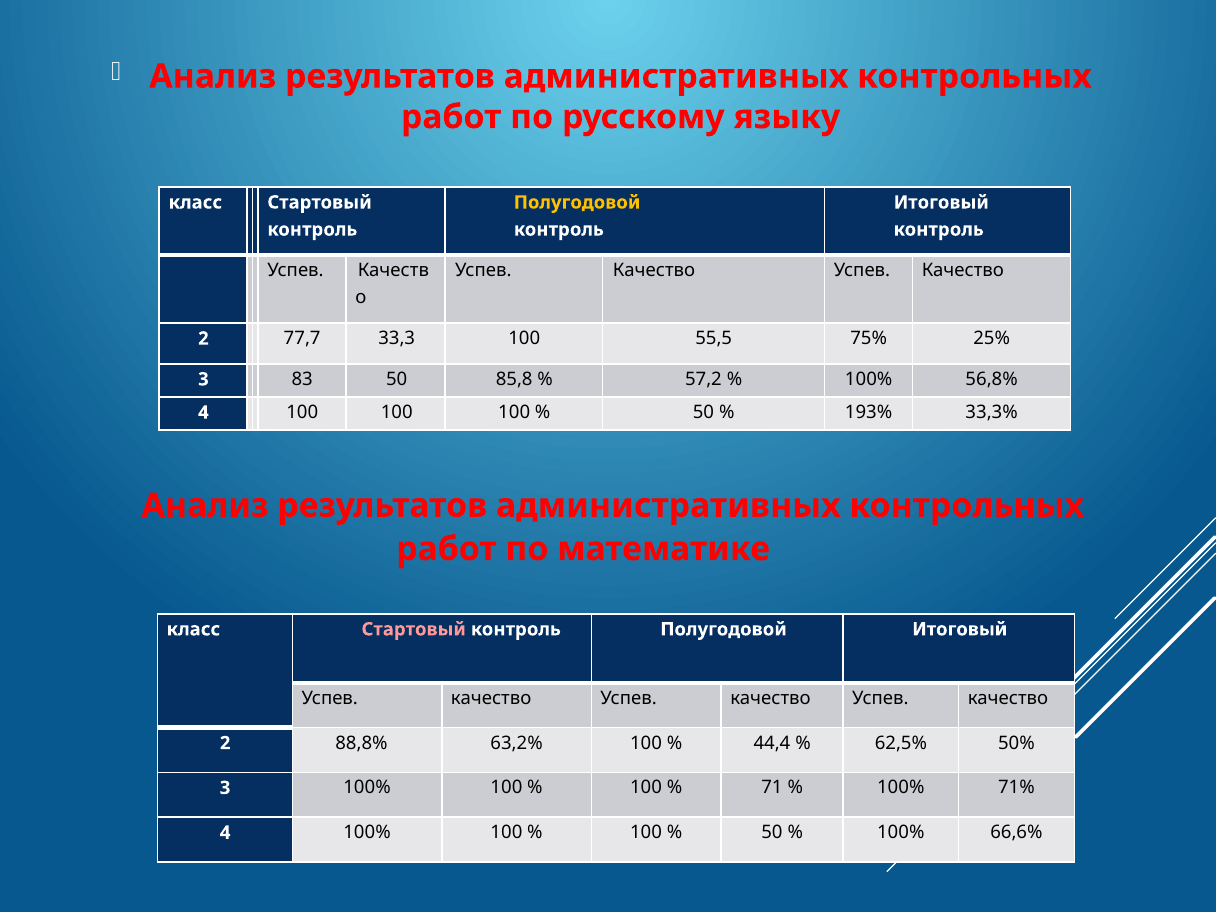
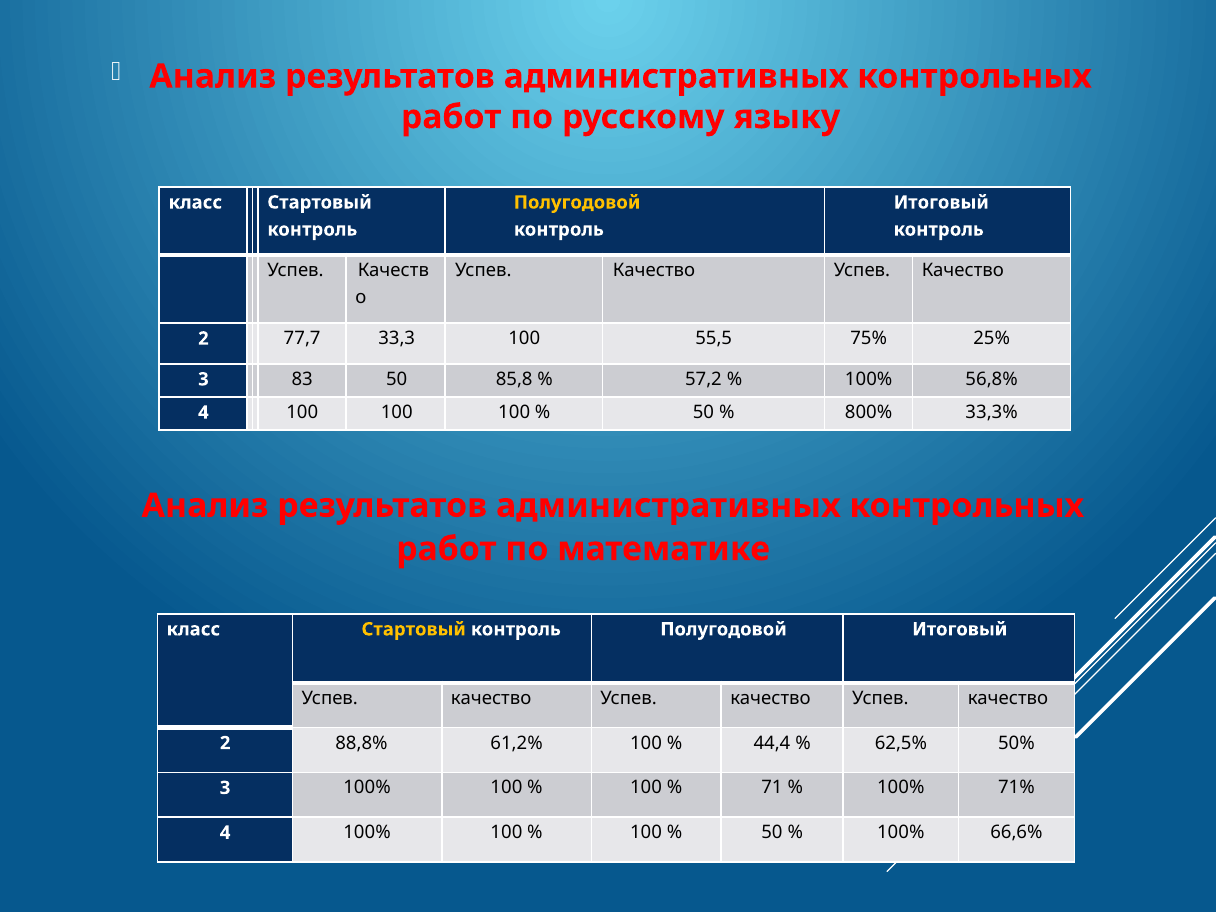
193%: 193% -> 800% (869, 412)
Стартовый colour: pink -> yellow (414, 629)
63,2%: 63,2% -> 61,2% (517, 743)
